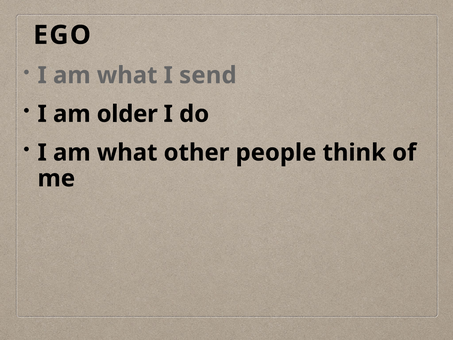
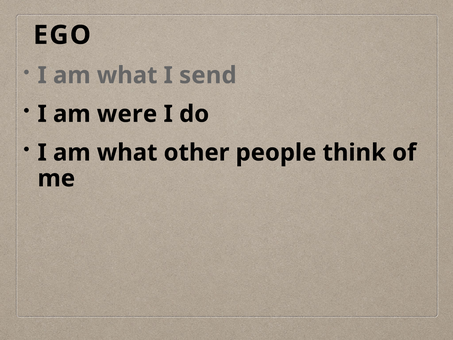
older: older -> were (127, 114)
